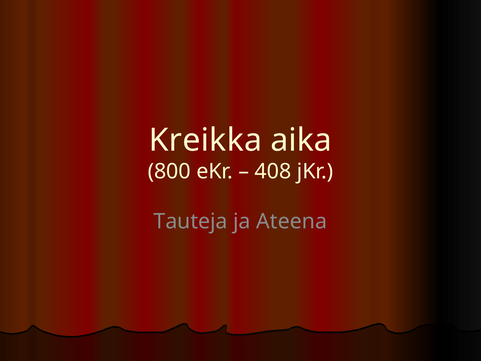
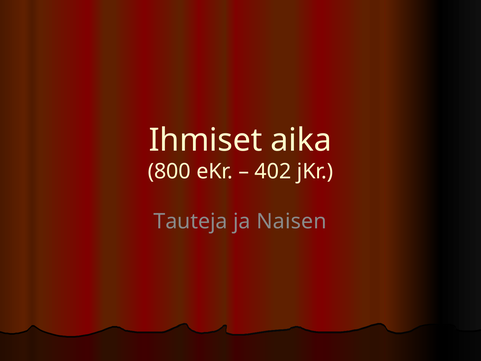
Kreikka: Kreikka -> Ihmiset (206, 140)
408: 408 -> 402 (273, 171)
Ateena: Ateena -> Naisen (292, 221)
